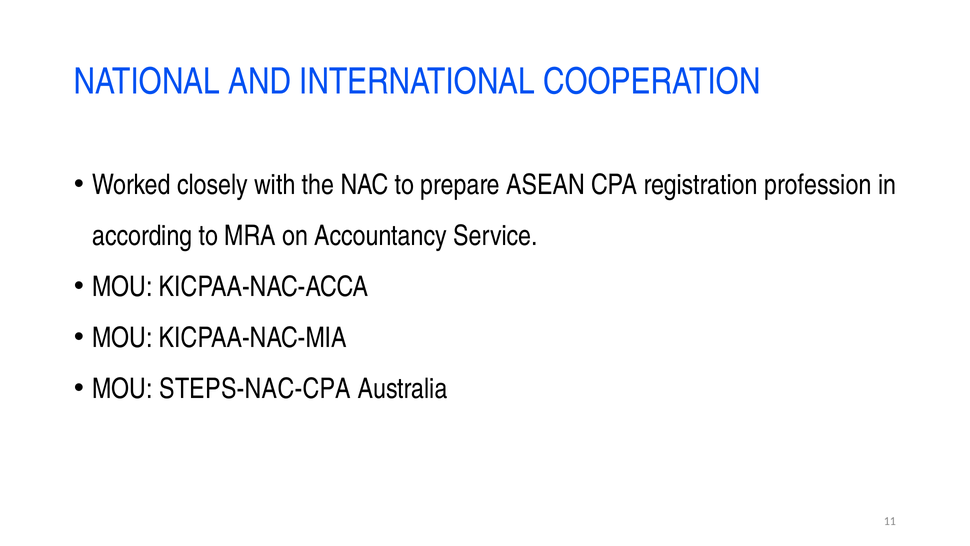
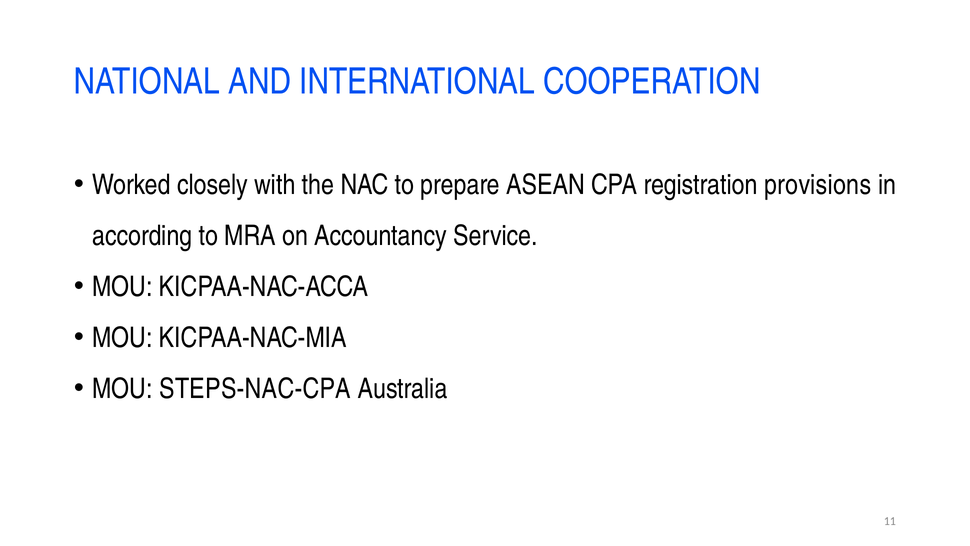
profession: profession -> provisions (818, 185)
